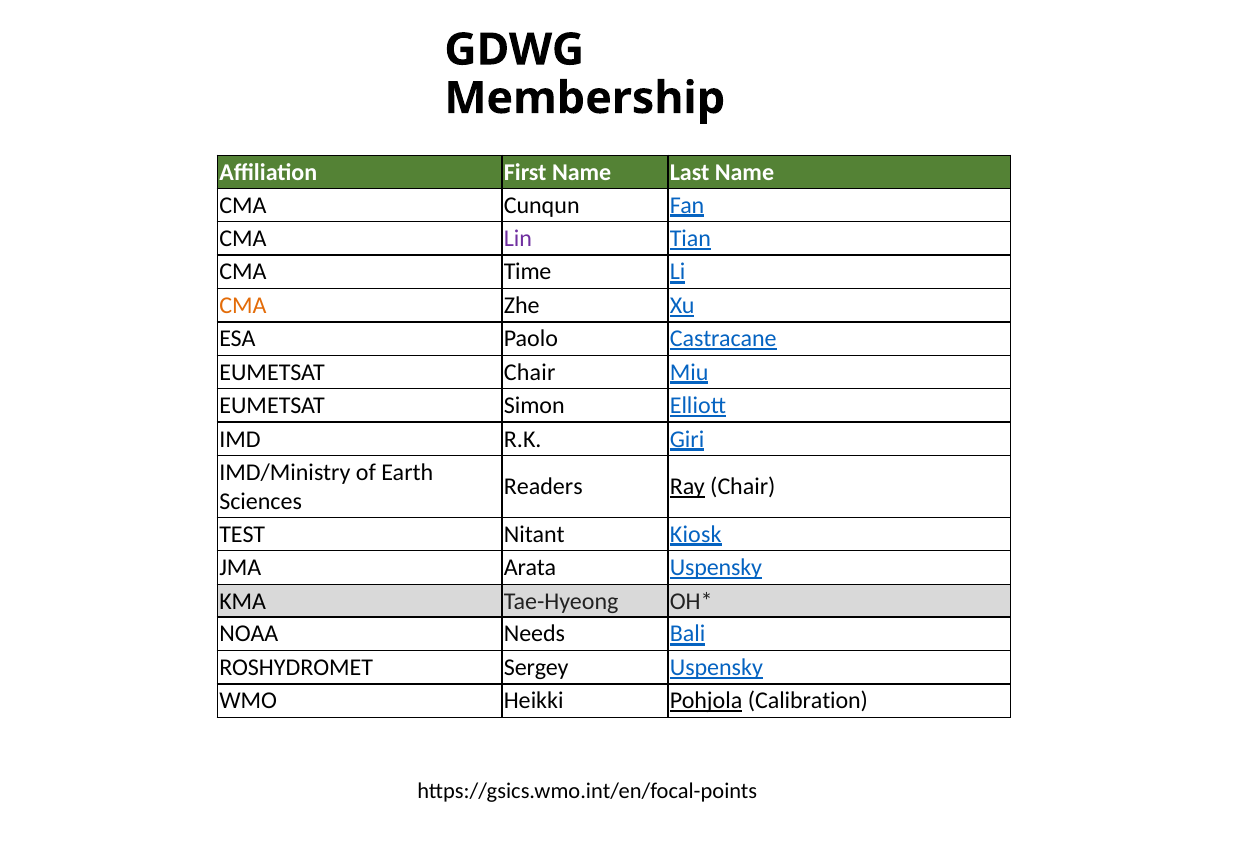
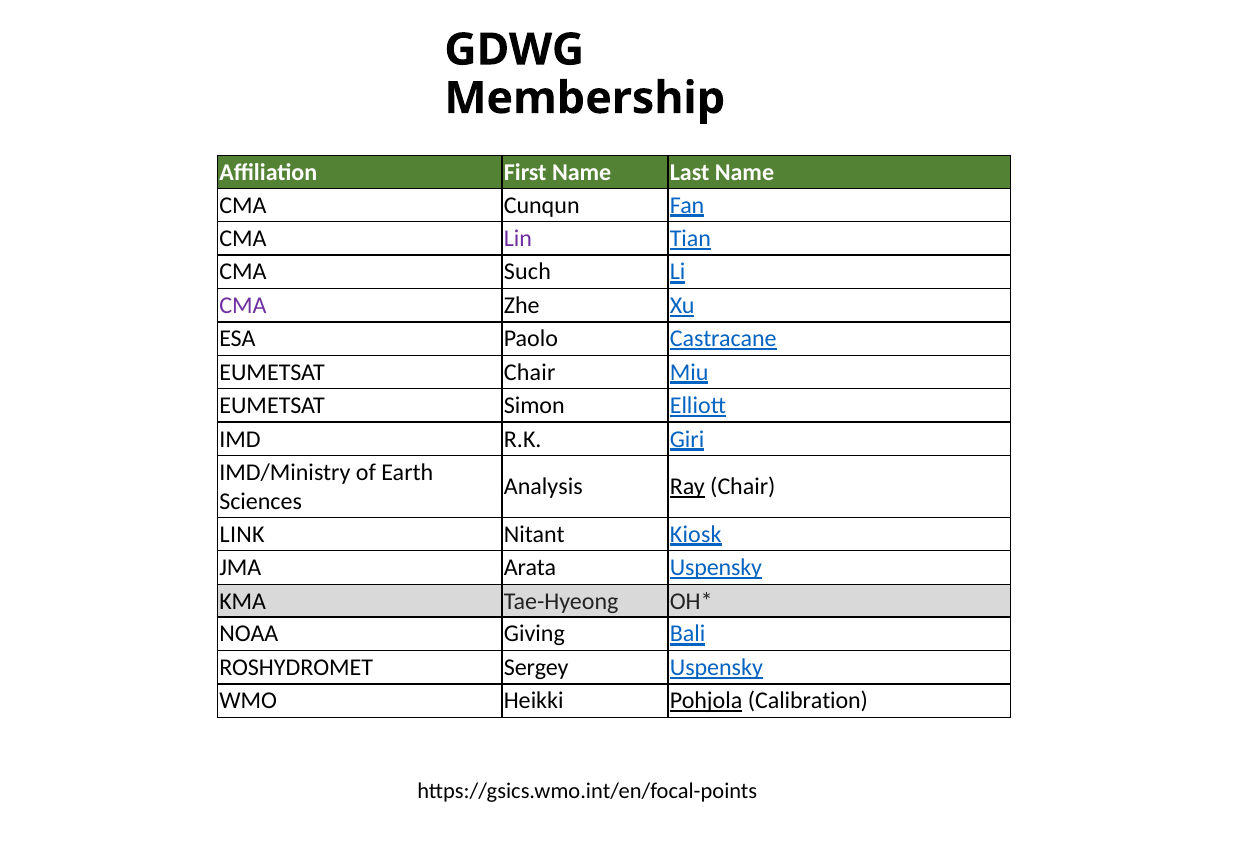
Time: Time -> Such (527, 272)
CMA colour: orange -> purple (243, 305)
Readers: Readers -> Analysis (543, 486)
TEST: TEST -> LINK (242, 534)
Needs: Needs -> Giving (534, 634)
